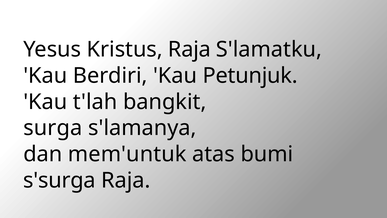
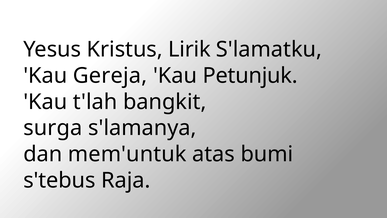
Kristus Raja: Raja -> Lirik (189, 49)
Berdiri: Berdiri -> Gereja (110, 76)
s'surga: s'surga -> s'tebus (59, 180)
